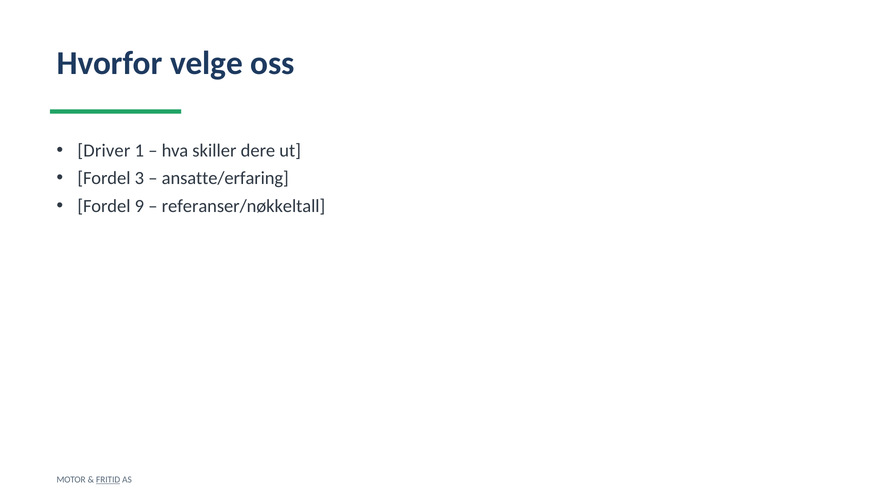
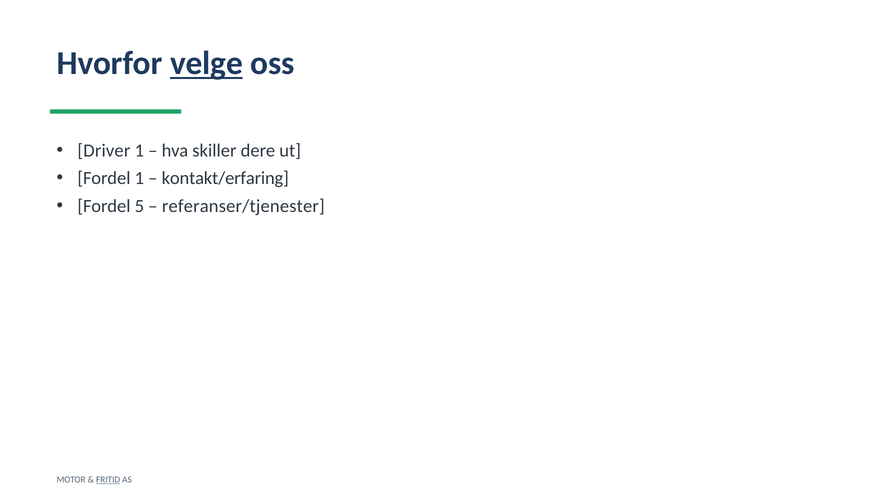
velge underline: none -> present (206, 63)
Fordel 3: 3 -> 1 (139, 178)
ansatte/erfaring: ansatte/erfaring -> kontakt/erfaring (225, 178)
9: 9 -> 5 (139, 206)
referanser/nøkkeltall: referanser/nøkkeltall -> referanser/tjenester (243, 206)
